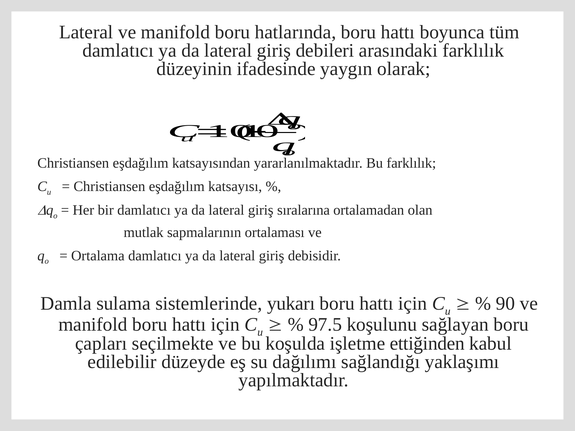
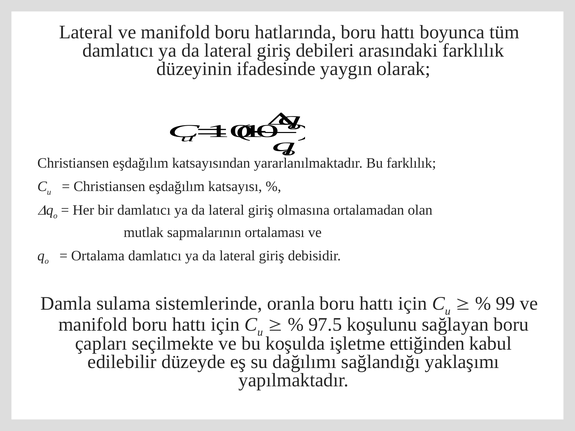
sıralarına: sıralarına -> olmasına (303, 210)
yukarı: yukarı -> oranla (291, 304)
90: 90 -> 99 (506, 304)
